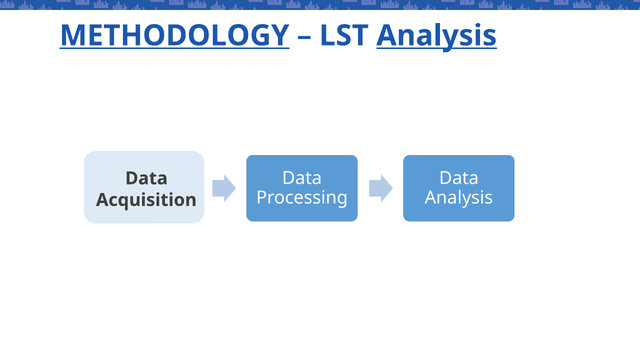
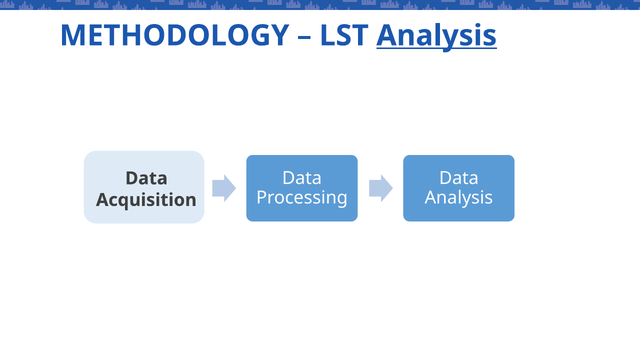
METHODOLOGY underline: present -> none (174, 36)
